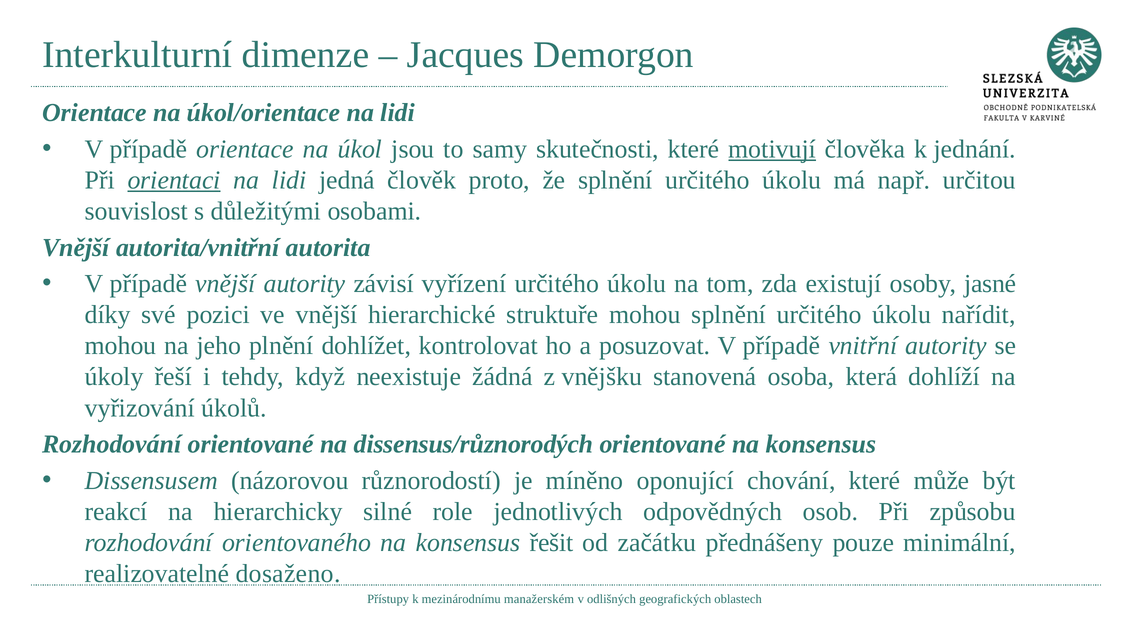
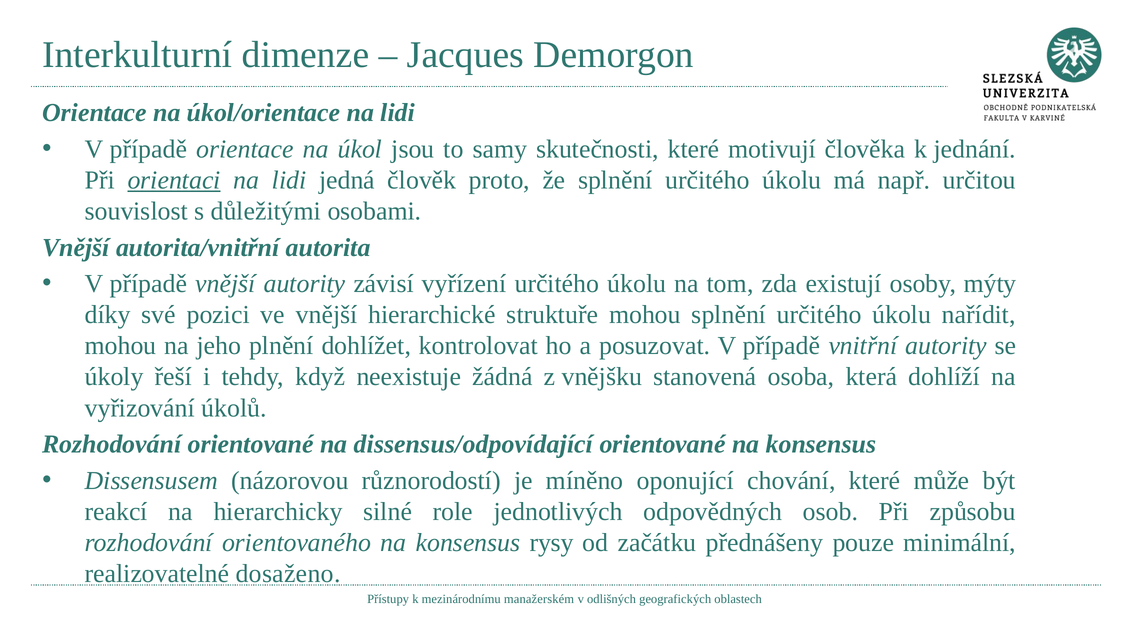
motivují underline: present -> none (772, 149)
jasné: jasné -> mýty (990, 284)
dissensus/různorodých: dissensus/různorodých -> dissensus/odpovídající (473, 444)
řešit: řešit -> rysy (552, 542)
